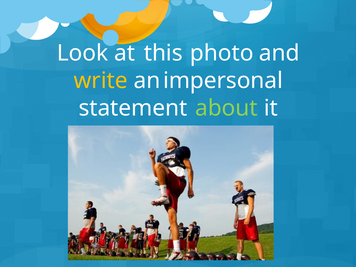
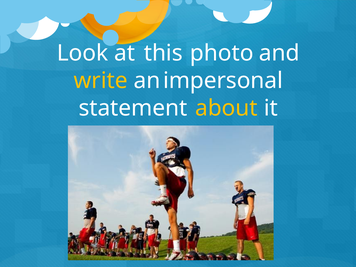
about colour: light green -> yellow (226, 108)
